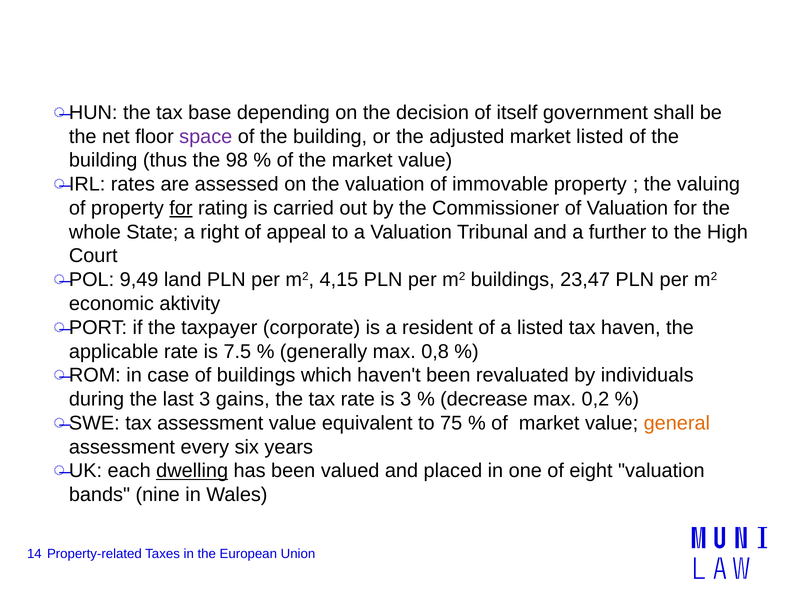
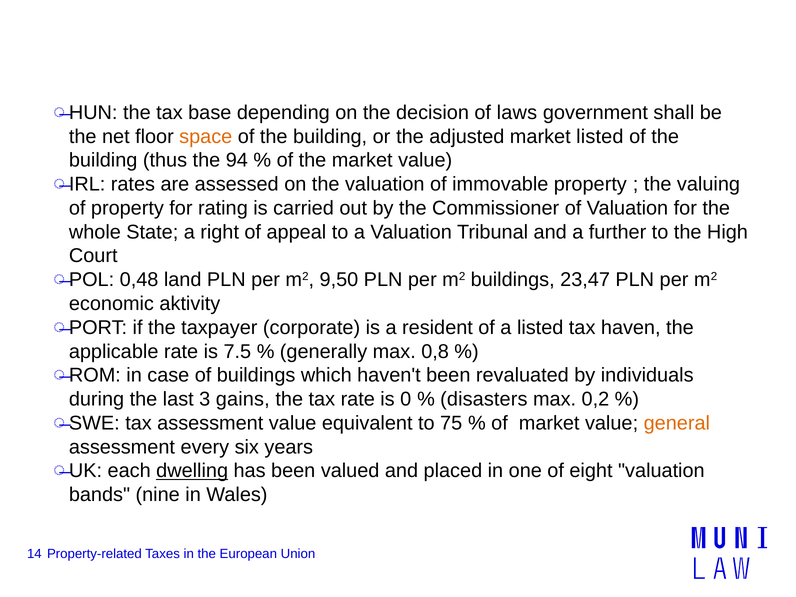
itself: itself -> laws (517, 113)
space colour: purple -> orange (206, 137)
98: 98 -> 94 (237, 160)
for underline: present -> none (181, 208)
9,49: 9,49 -> 0,48 (139, 280)
4,15: 4,15 -> 9,50 (339, 280)
is 3: 3 -> 0 (406, 399)
decrease: decrease -> disasters (484, 399)
